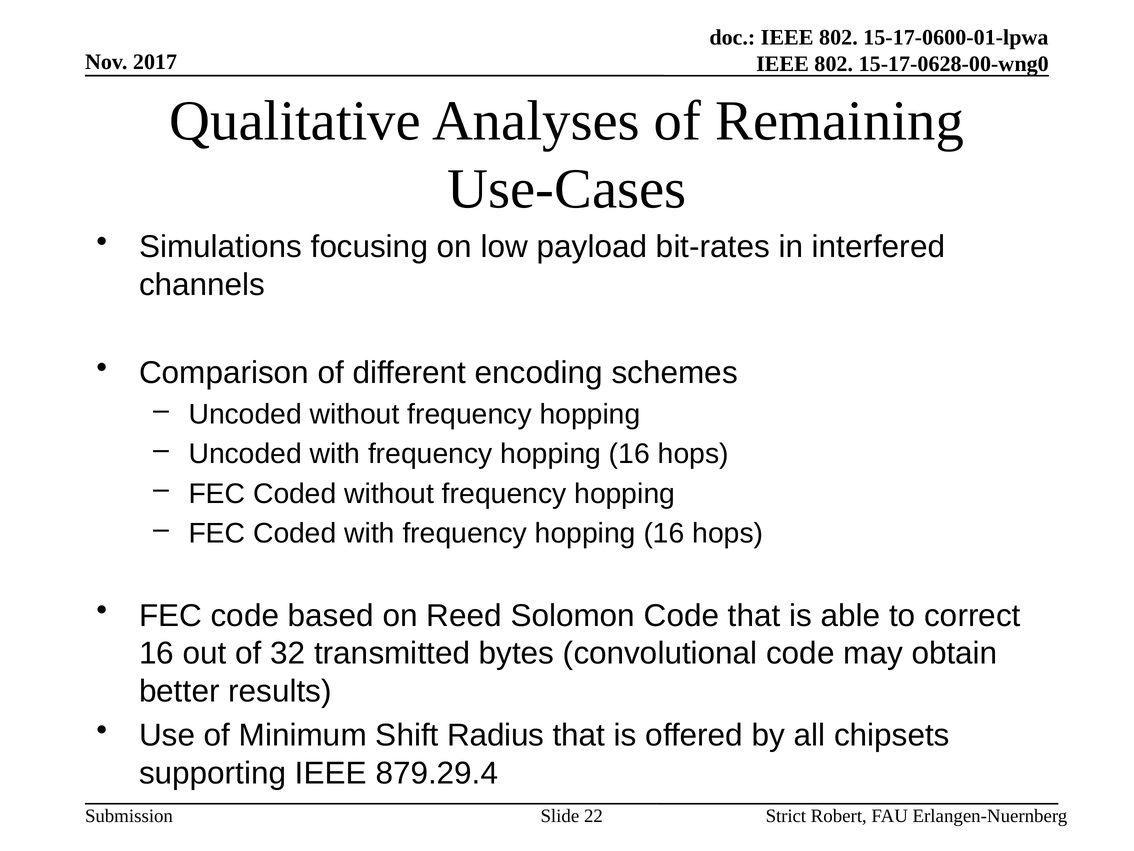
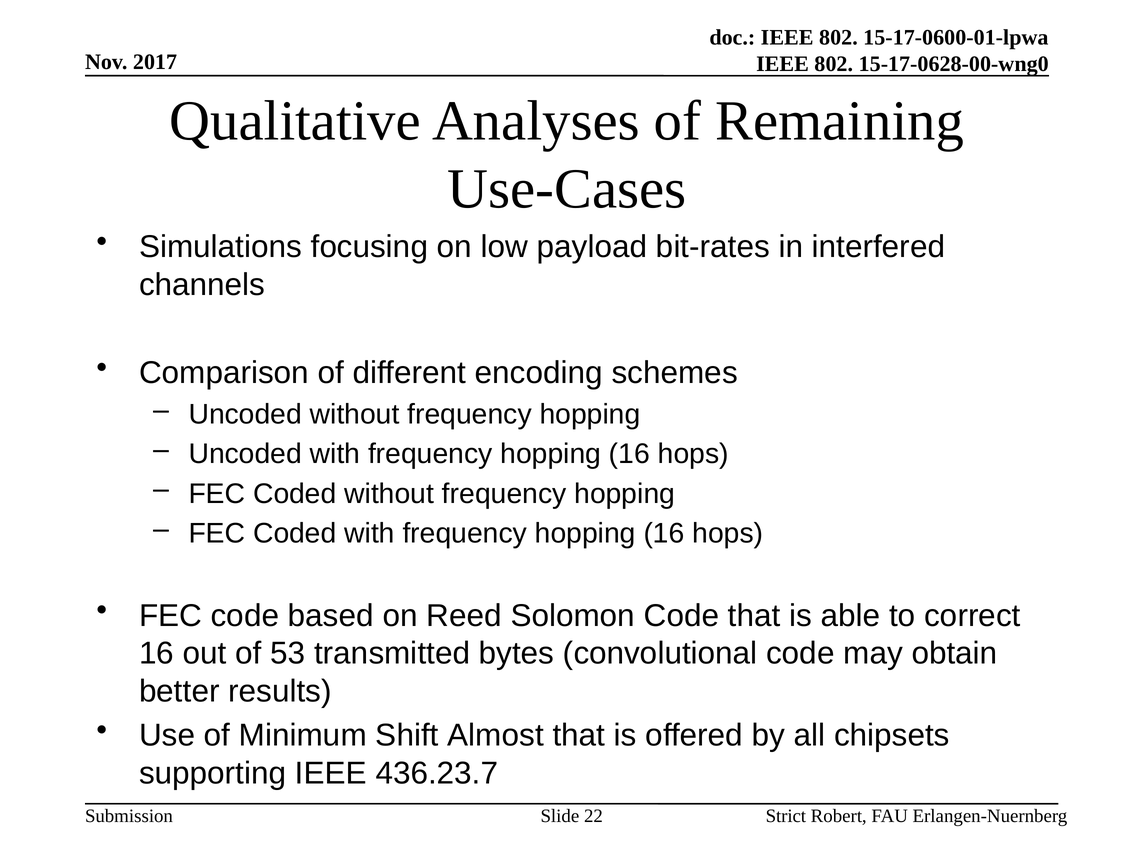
32: 32 -> 53 (288, 653)
Radius: Radius -> Almost (496, 735)
879.29.4: 879.29.4 -> 436.23.7 (437, 773)
